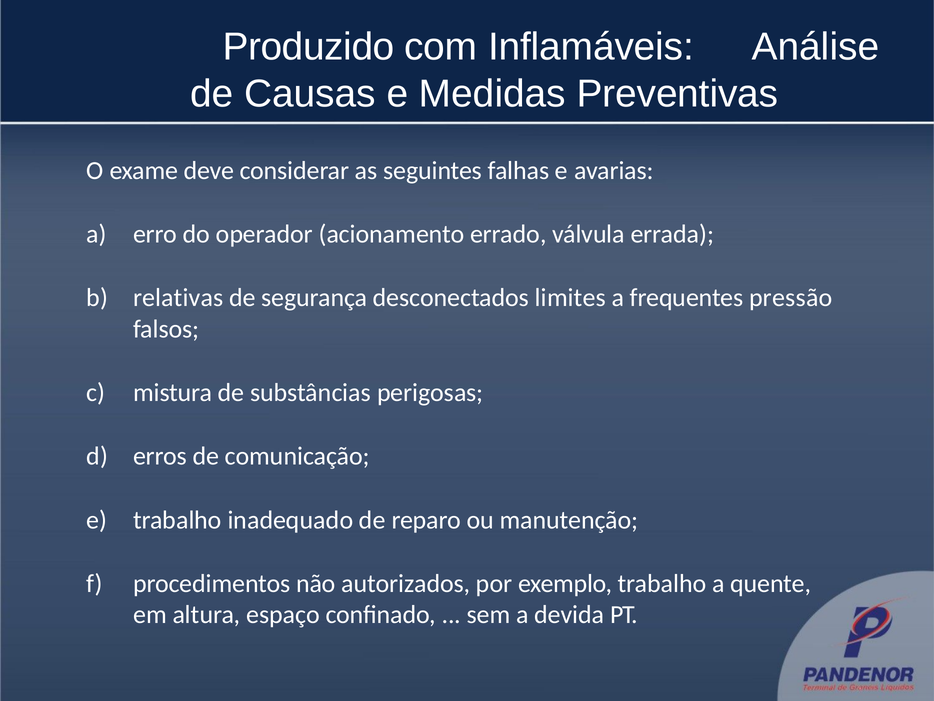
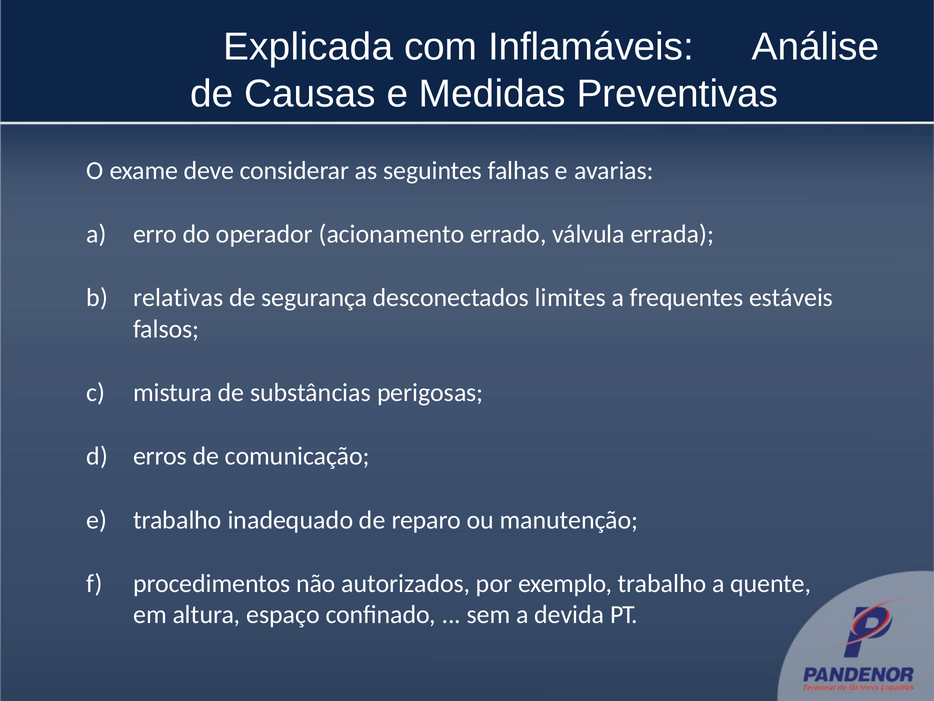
Produzido: Produzido -> Explicada (308, 47)
pressão: pressão -> estáveis (791, 298)
